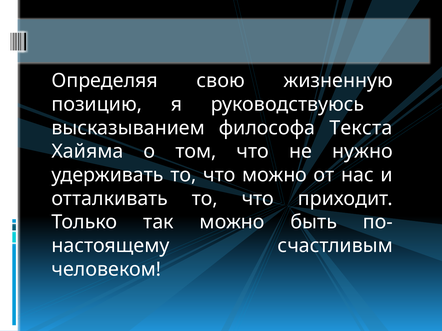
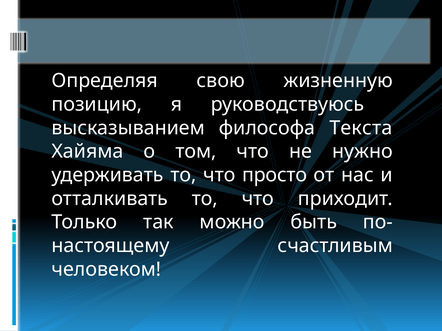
что можно: можно -> просто (275, 175)
